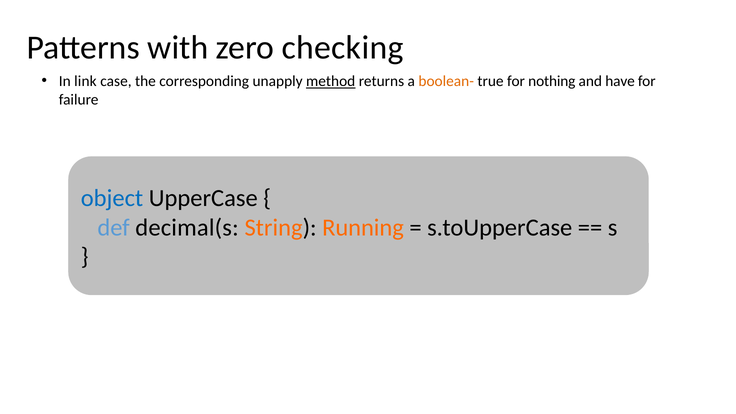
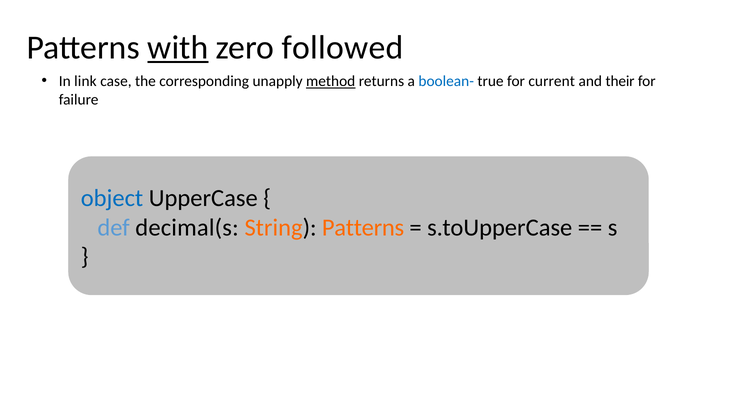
with underline: none -> present (178, 48)
checking: checking -> followed (343, 48)
boolean- colour: orange -> blue (446, 81)
nothing: nothing -> current (552, 81)
have: have -> their (620, 81)
String Running: Running -> Patterns (363, 227)
